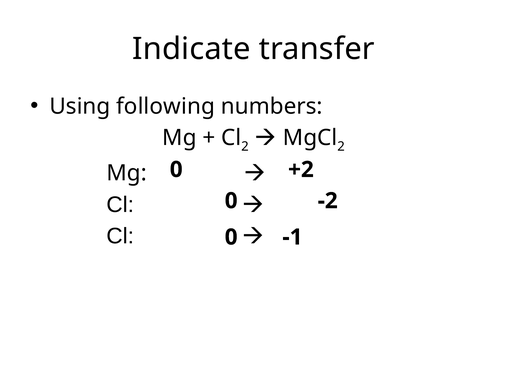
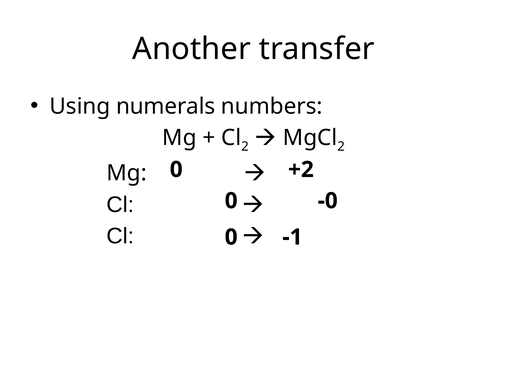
Indicate: Indicate -> Another (192, 49)
following: following -> numerals (166, 106)
-2: -2 -> -0 (328, 201)
